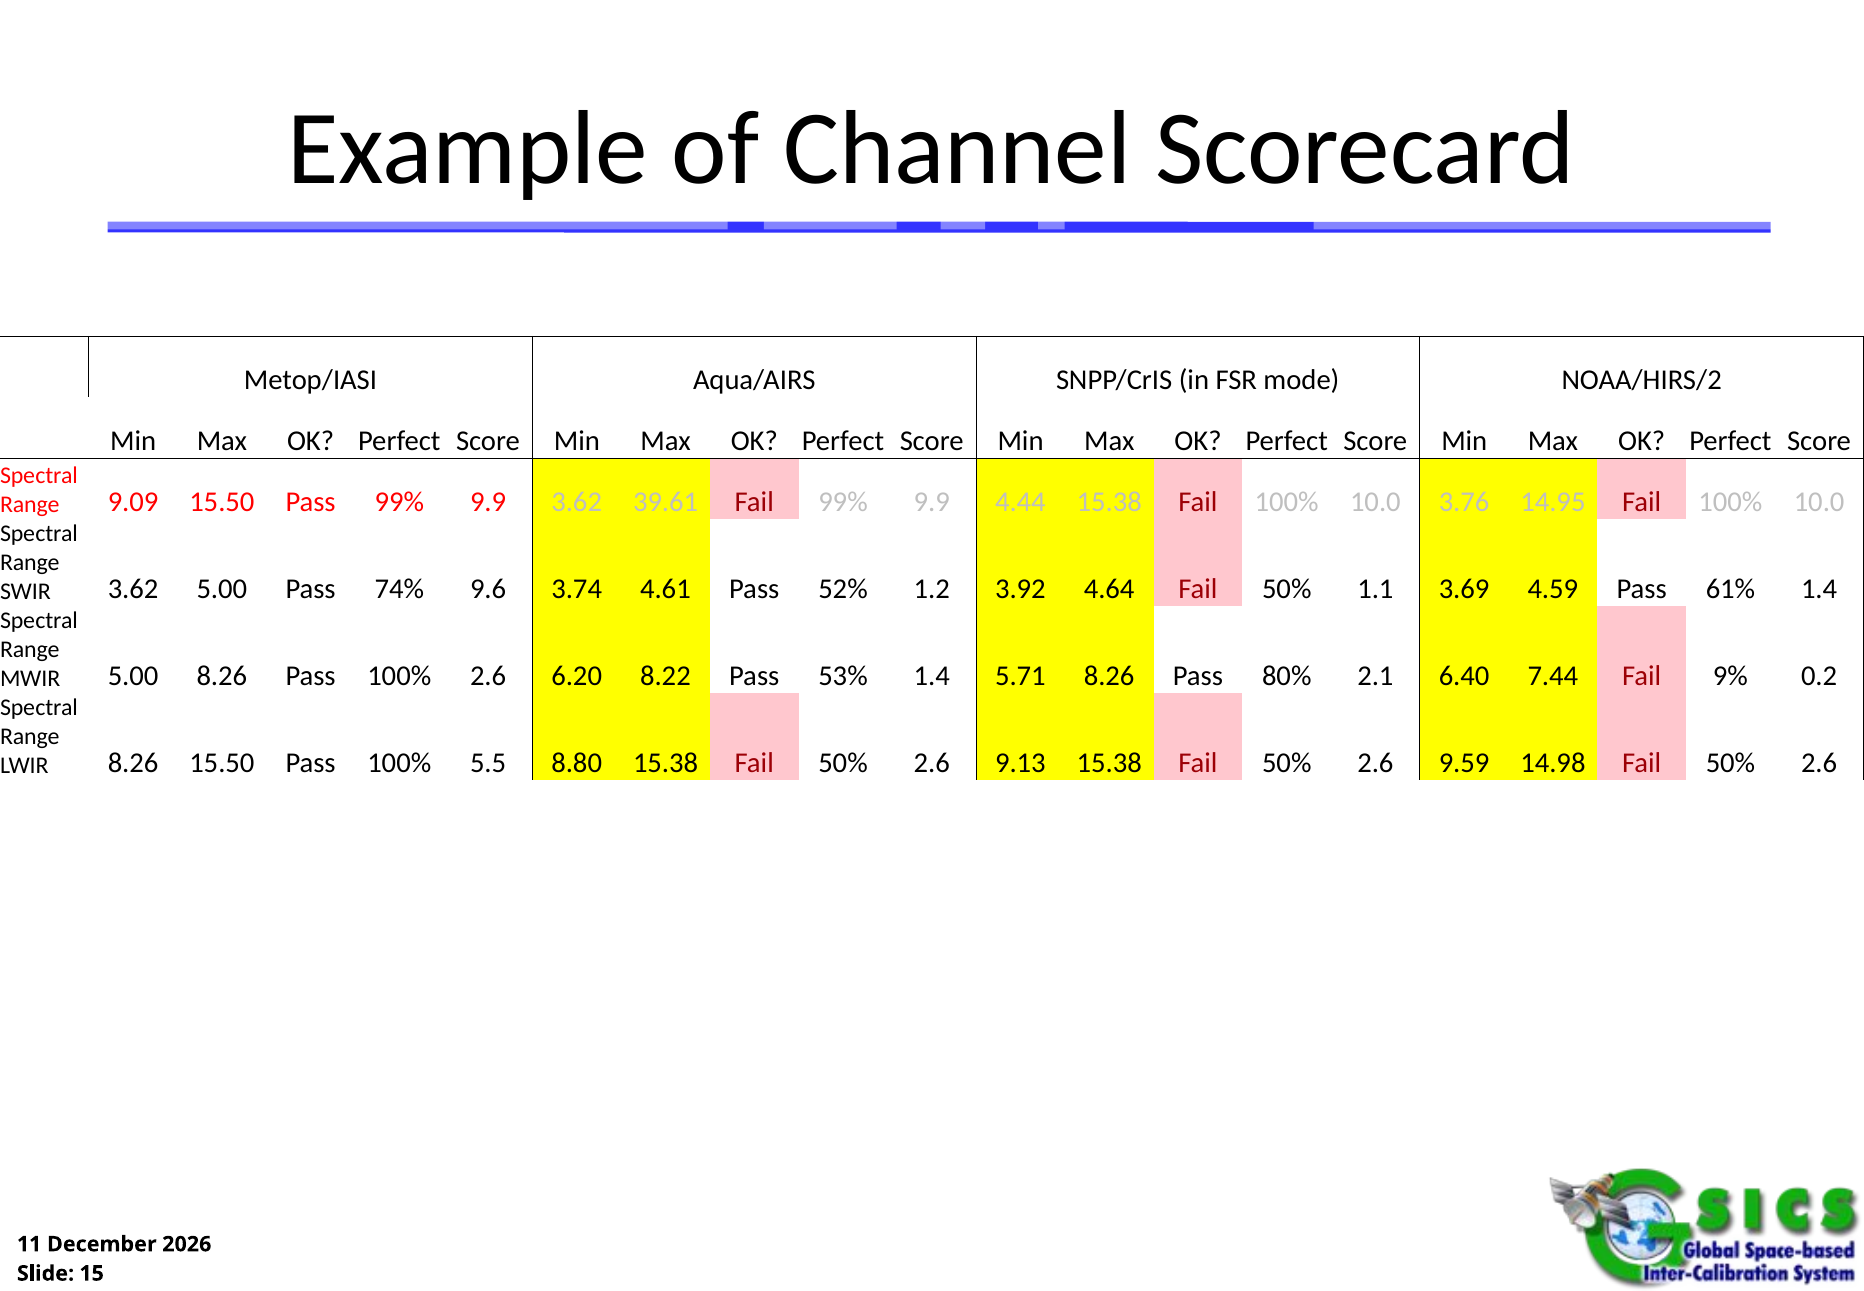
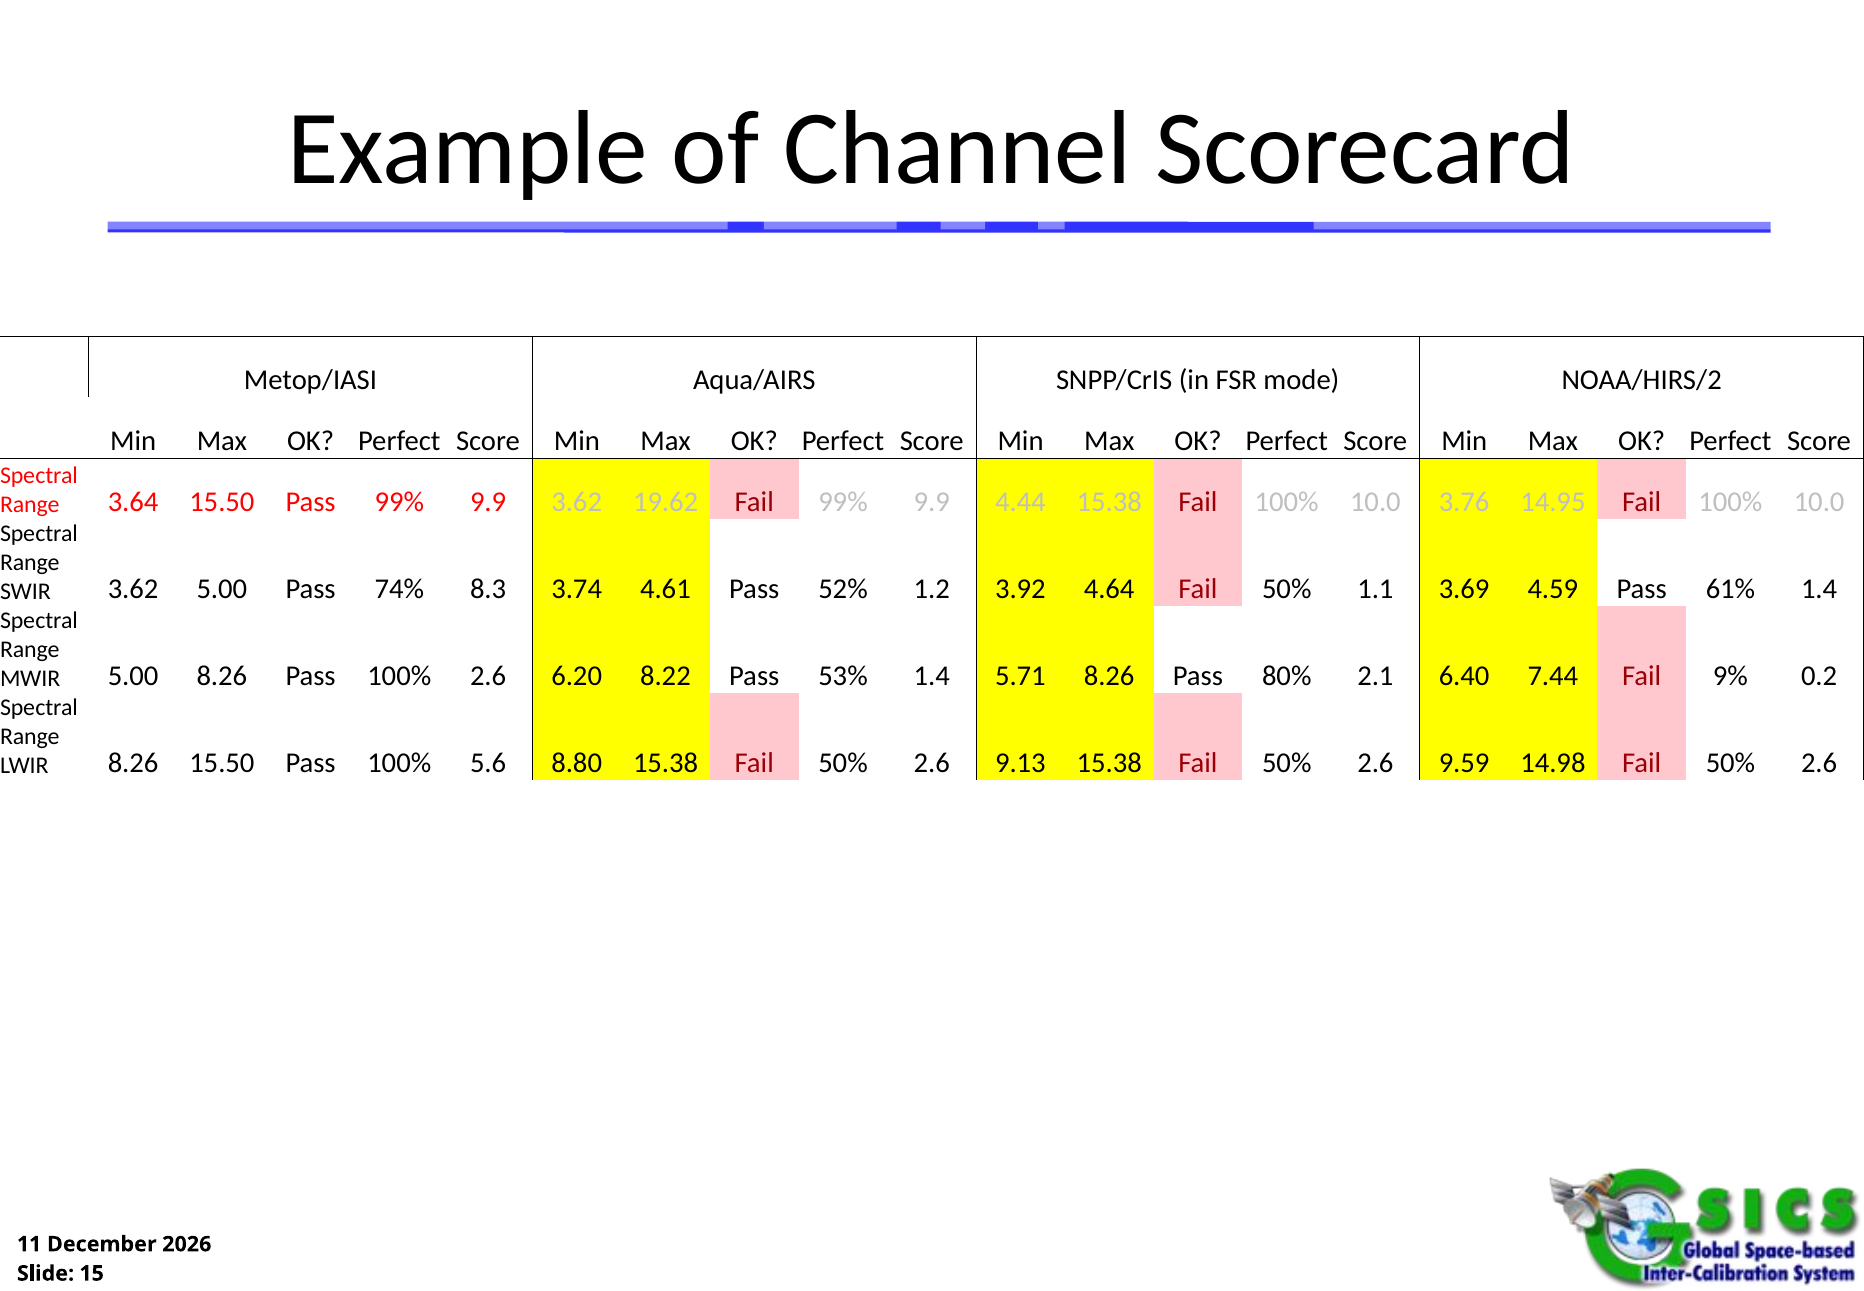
9.09: 9.09 -> 3.64 (133, 502)
39.61: 39.61 -> 19.62 (666, 502)
9.6: 9.6 -> 8.3 (488, 589)
5.5: 5.5 -> 5.6 (488, 763)
